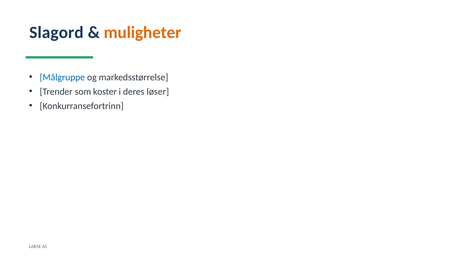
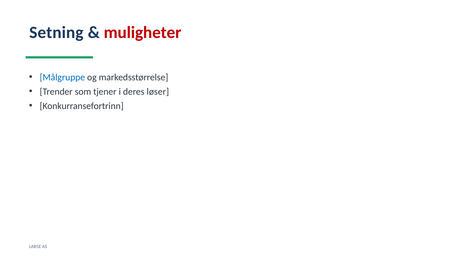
Slagord: Slagord -> Setning (56, 33)
muligheter colour: orange -> red (142, 33)
koster: koster -> tjener (105, 91)
